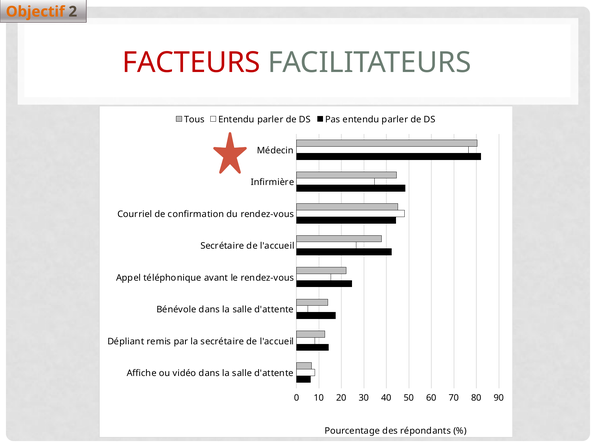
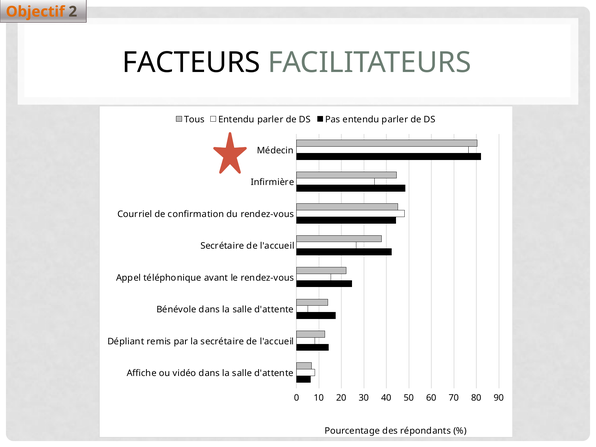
FACTEURS colour: red -> black (191, 62)
